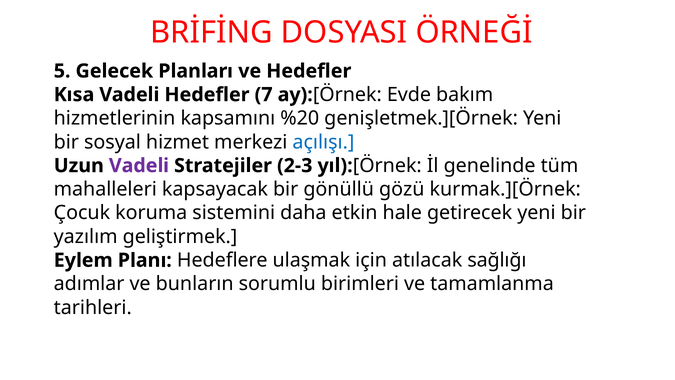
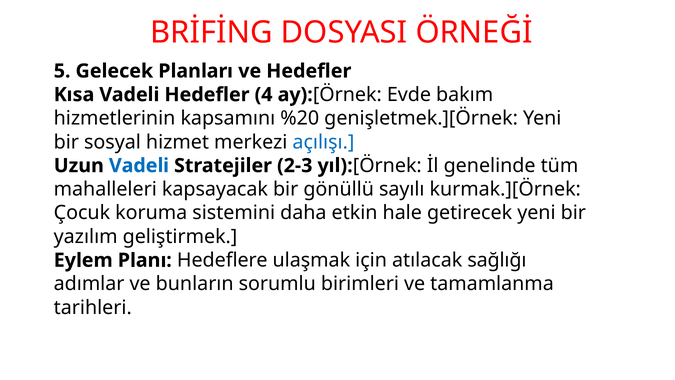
7: 7 -> 4 (264, 95)
Vadeli colour: purple -> blue (139, 166)
gözü: gözü -> sayılı (402, 189)
